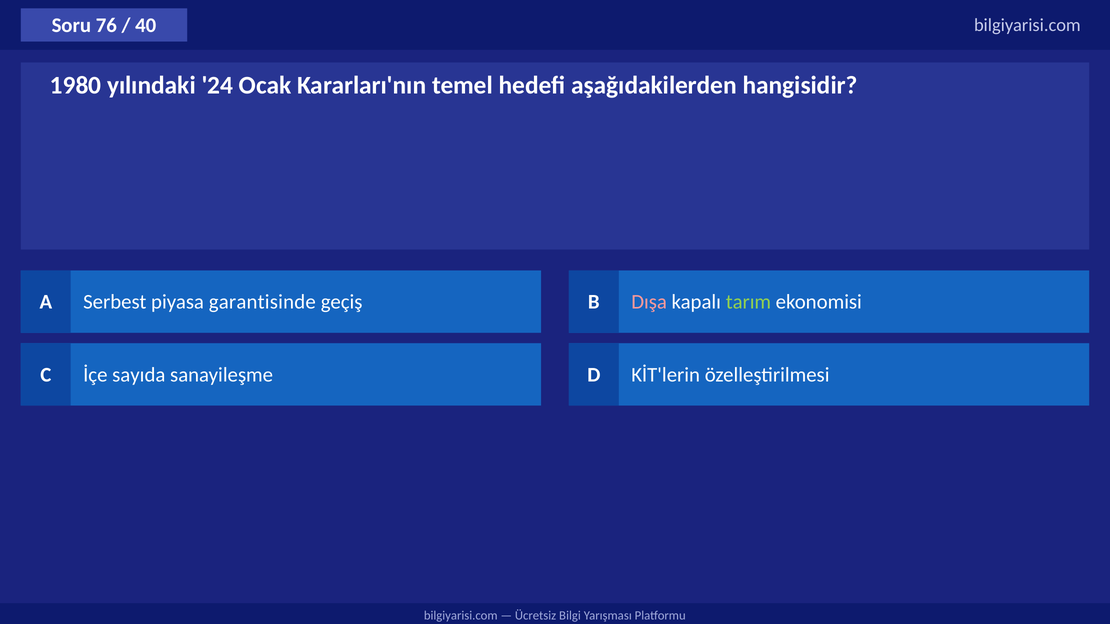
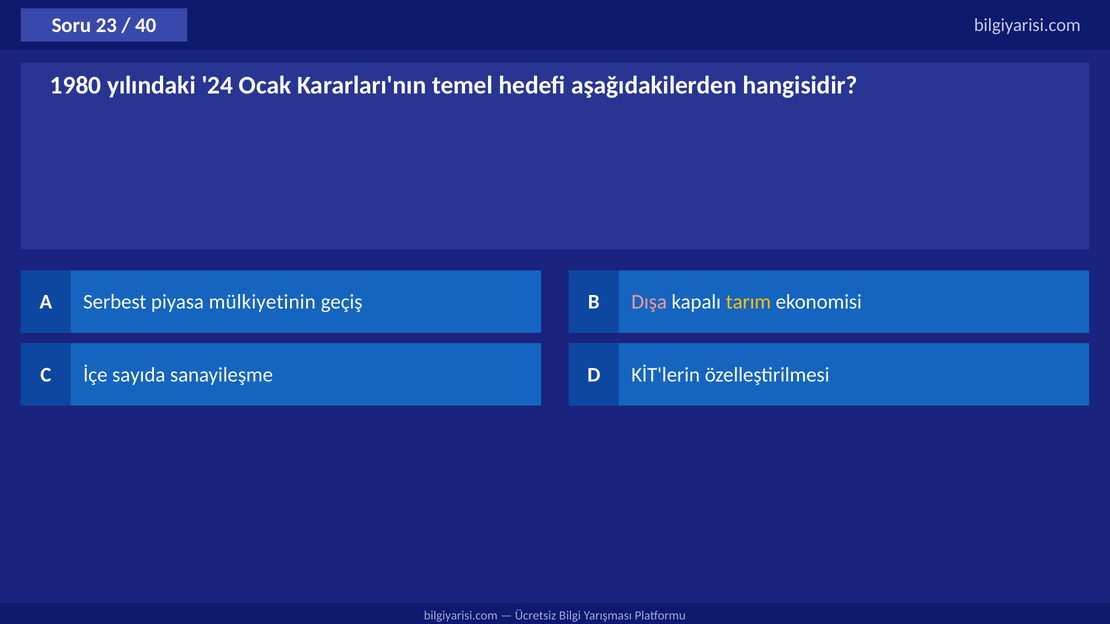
76: 76 -> 23 (106, 25)
garantisinde: garantisinde -> mülkiyetinin (262, 302)
tarım colour: light green -> yellow (748, 302)
